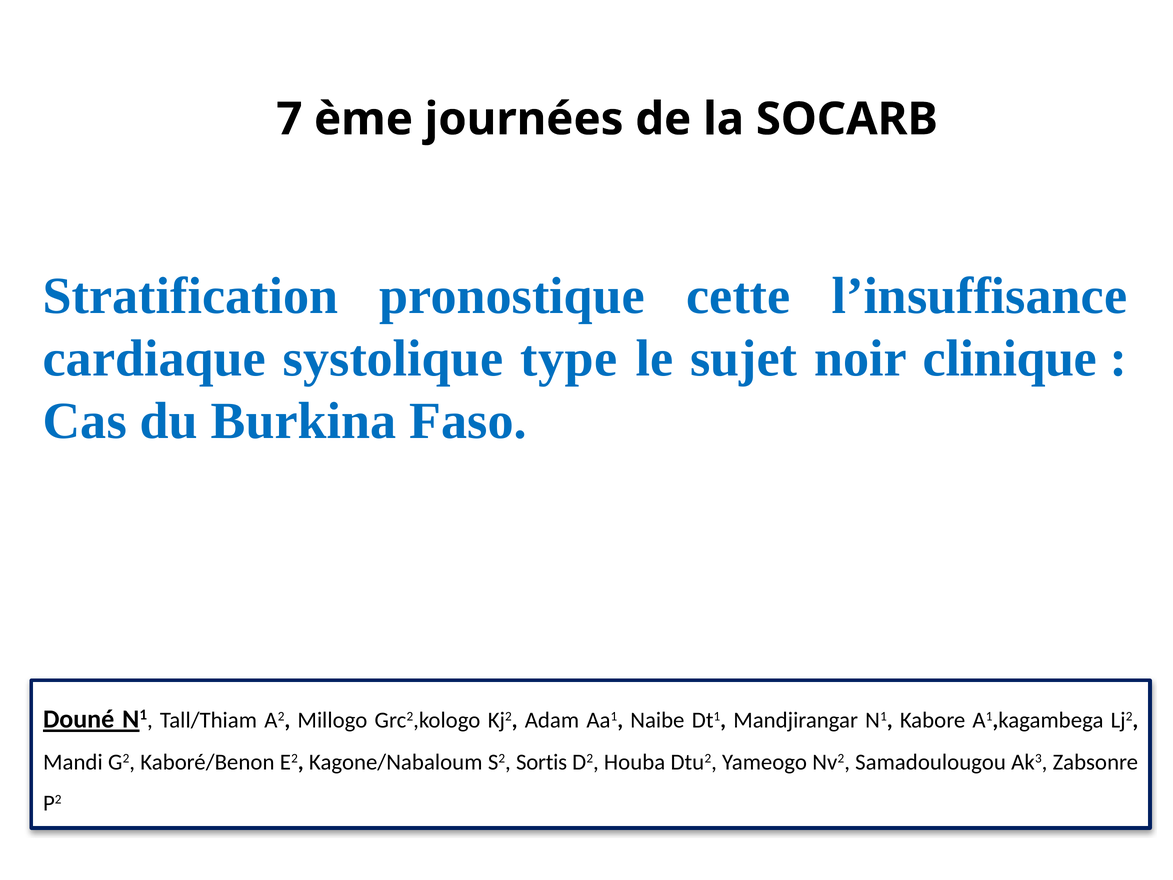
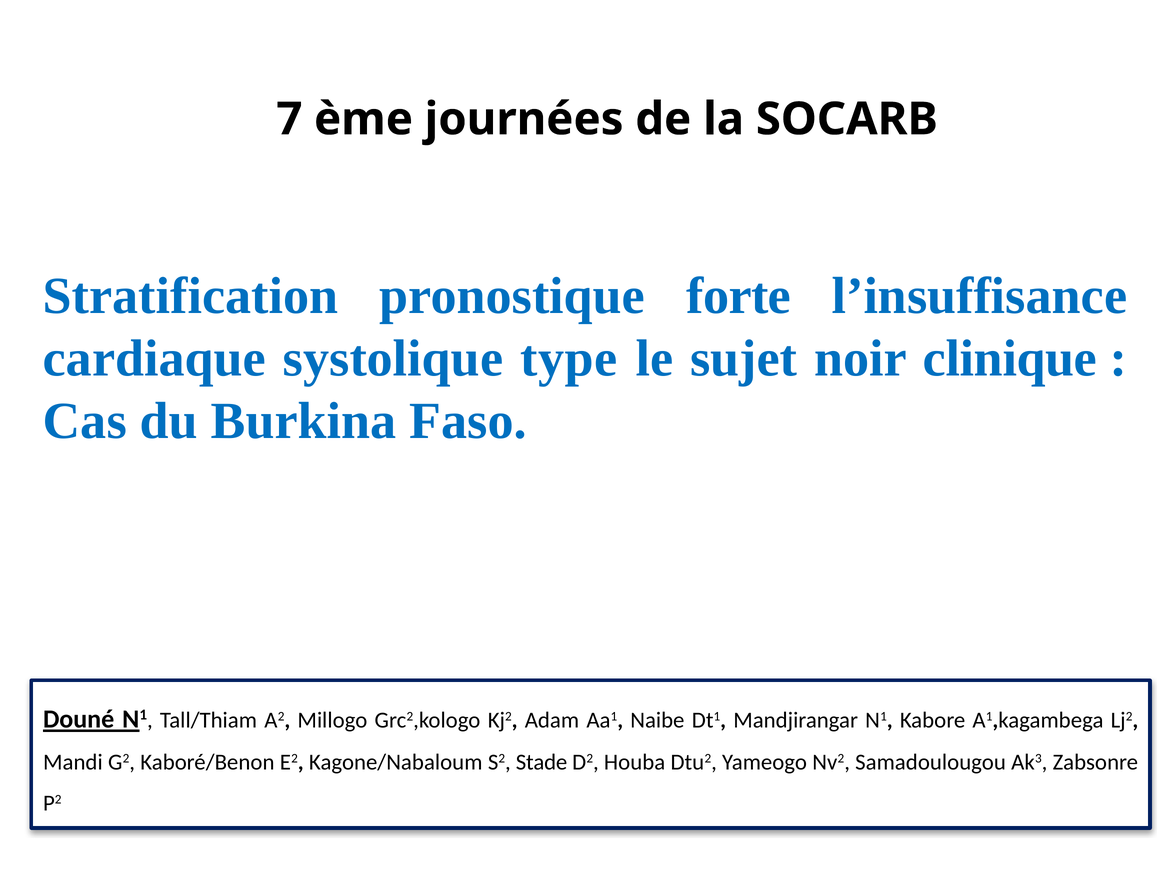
cette: cette -> forte (739, 296)
Sortis: Sortis -> Stade (542, 762)
